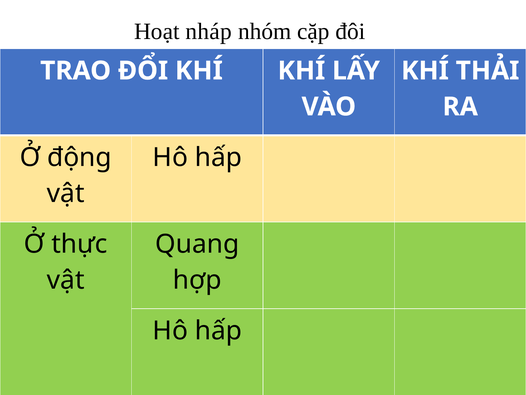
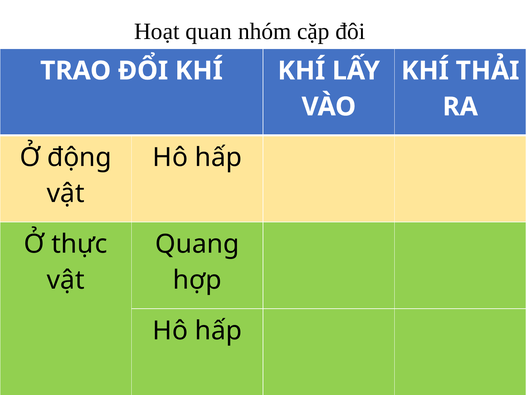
nháp: nháp -> quan (209, 31)
